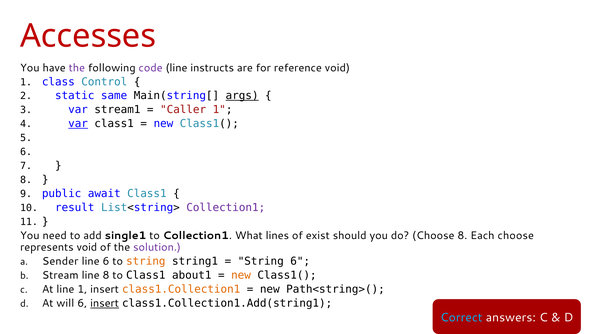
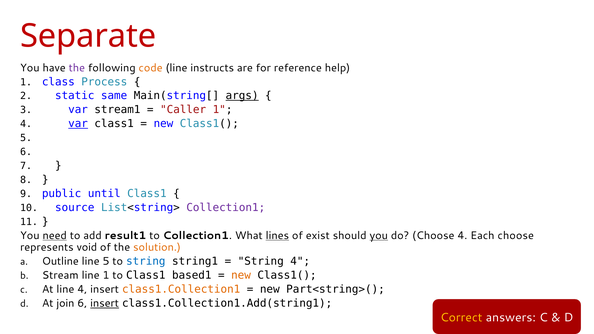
Accesses: Accesses -> Separate (88, 36)
code colour: purple -> orange (151, 68)
reference void: void -> help (337, 68)
Control: Control -> Process (104, 82)
await: await -> until (104, 194)
result: result -> source (75, 208)
need underline: none -> present (55, 236)
single1: single1 -> result1 (126, 236)
lines underline: none -> present (277, 236)
you underline: none -> present (379, 236)
Choose 8: 8 -> 4 (462, 236)
solution colour: purple -> orange (157, 247)
Sender: Sender -> Outline (60, 261)
line 6: 6 -> 5 (106, 261)
string colour: orange -> blue (146, 261)
String 6: 6 -> 4 (300, 261)
line 8: 8 -> 1 (106, 275)
about1: about1 -> based1 (192, 275)
line 1: 1 -> 4 (82, 289)
Path<string>(: Path<string>( -> Part<string>( (335, 289)
will: will -> join (65, 303)
Correct colour: light blue -> yellow (461, 317)
